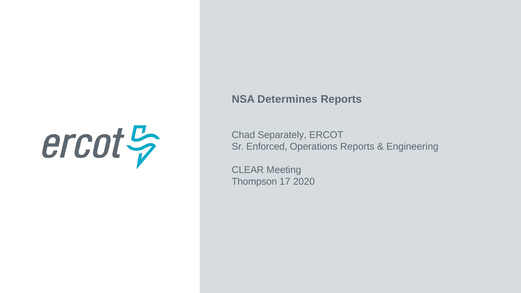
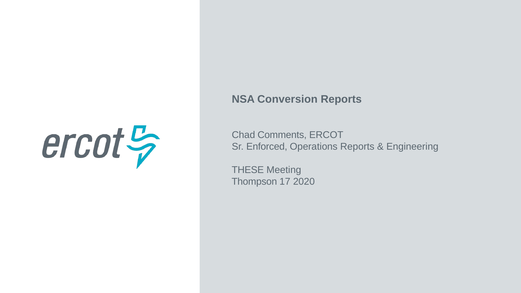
Determines: Determines -> Conversion (287, 99)
Separately: Separately -> Comments (282, 135)
CLEAR: CLEAR -> THESE (248, 170)
